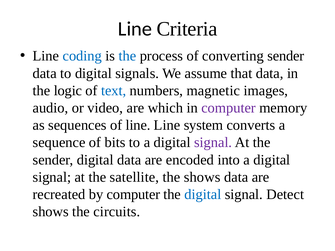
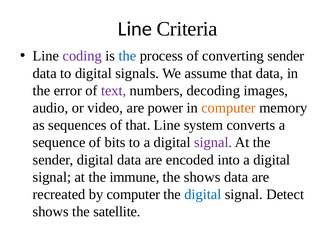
coding colour: blue -> purple (82, 56)
logic: logic -> error (68, 91)
text colour: blue -> purple (114, 91)
magnetic: magnetic -> decoding (213, 91)
which: which -> power (165, 108)
computer colour: purple -> orange (229, 108)
of line: line -> that (138, 125)
satellite: satellite -> immune (135, 177)
circuits: circuits -> satellite (117, 212)
